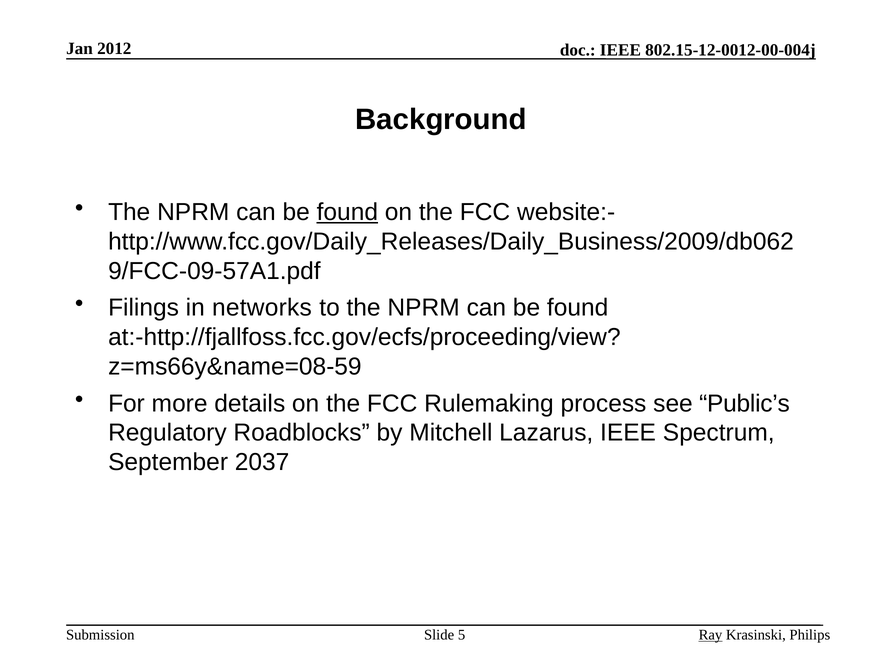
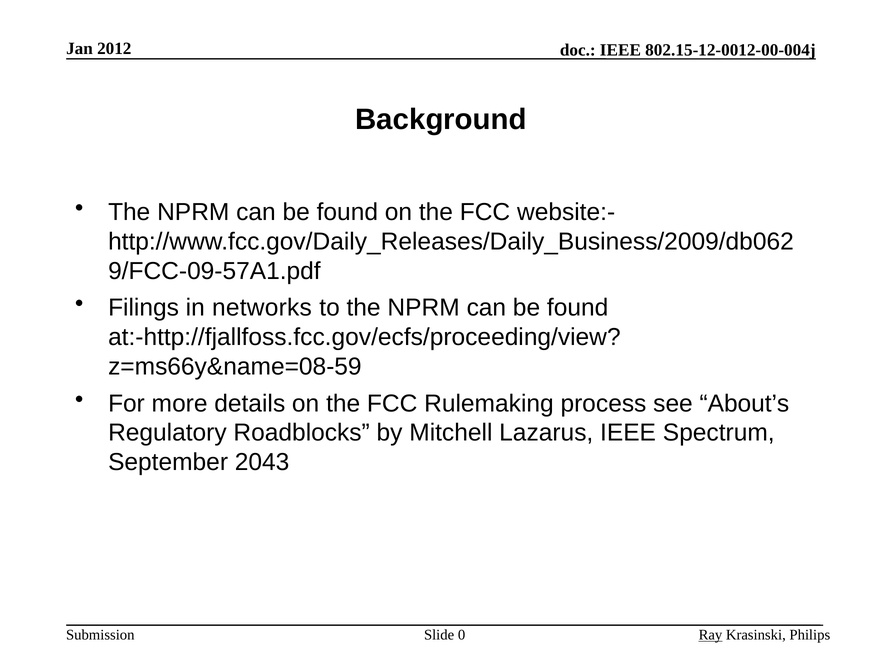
found underline: present -> none (347, 212)
Public’s: Public’s -> About’s (744, 403)
2037: 2037 -> 2043 (262, 462)
5: 5 -> 0 (462, 634)
